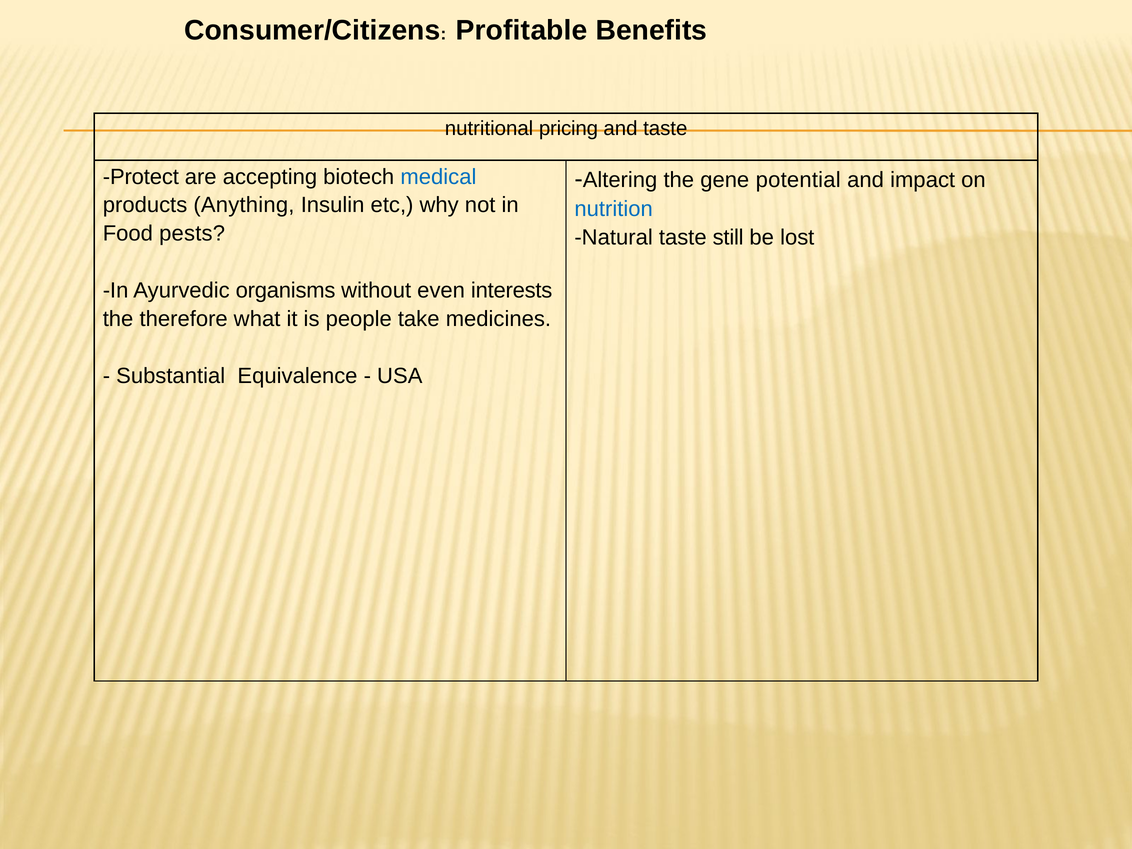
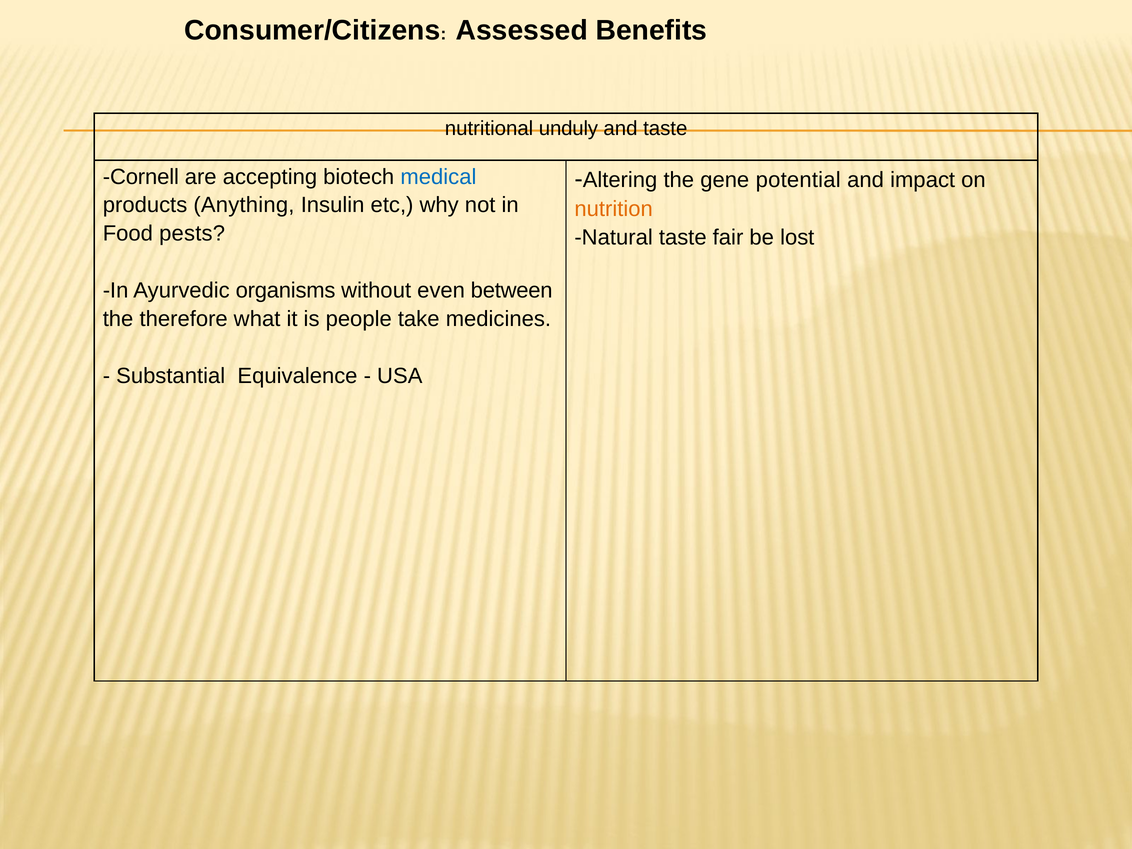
Profitable: Profitable -> Assessed (522, 30)
pricing: pricing -> unduly (568, 128)
Protect: Protect -> Cornell (141, 177)
nutrition colour: blue -> orange (614, 209)
still: still -> fair (728, 237)
interests: interests -> between (512, 291)
